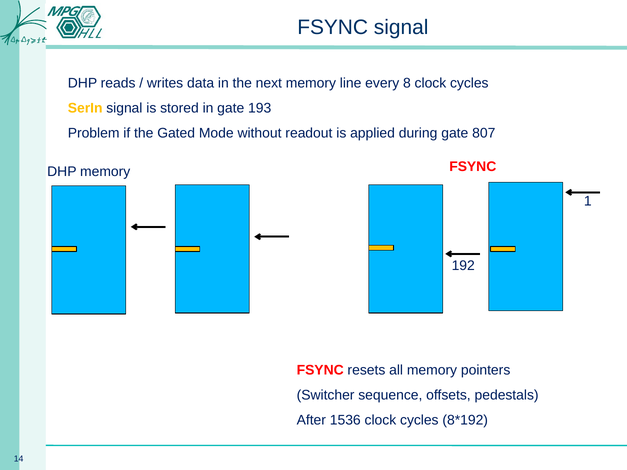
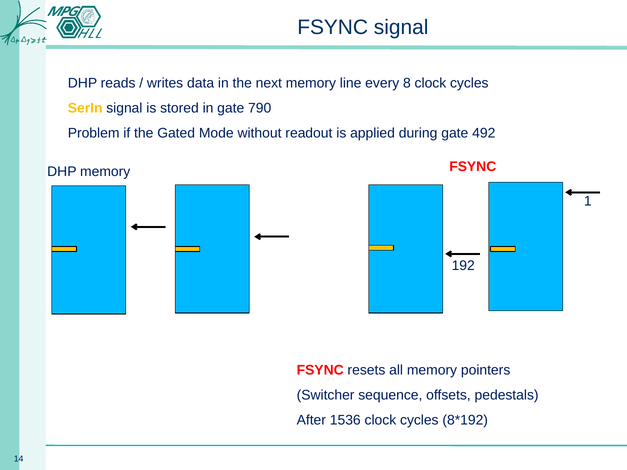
193: 193 -> 790 (260, 108)
807: 807 -> 492 (484, 133)
